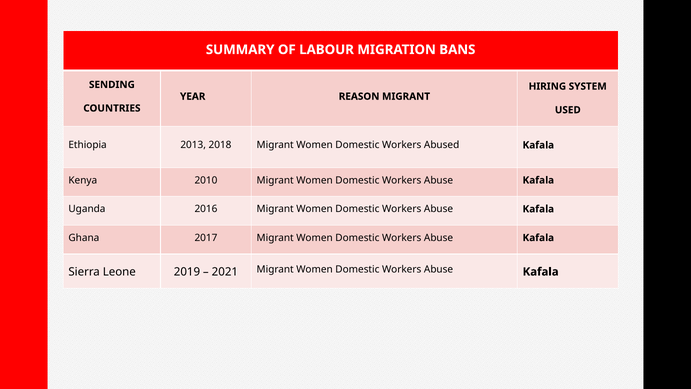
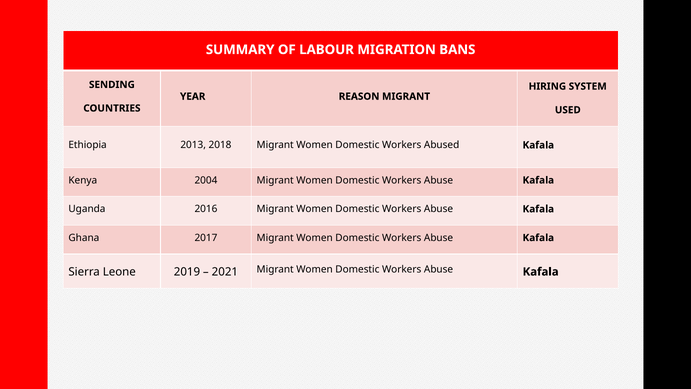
2010: 2010 -> 2004 (206, 180)
